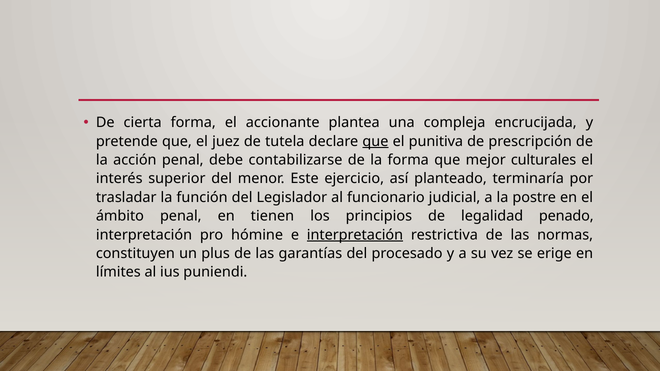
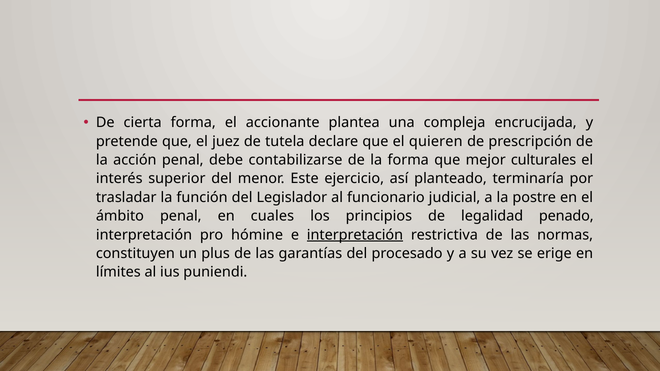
que underline: present -> none (375, 141)
punitiva: punitiva -> quieren (436, 141)
tienen: tienen -> cuales (272, 216)
